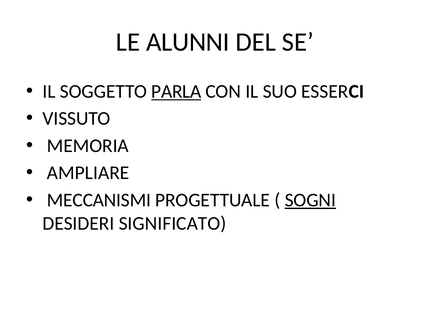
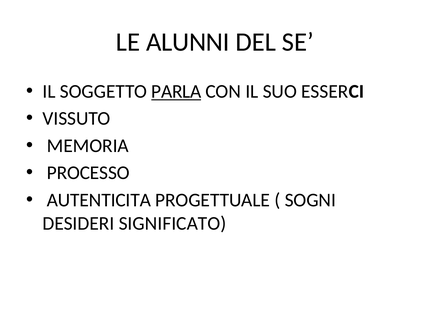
AMPLIARE: AMPLIARE -> PROCESSO (88, 173)
MECCANISMI: MECCANISMI -> AUTENTICITA (99, 200)
SOGNI underline: present -> none (310, 200)
